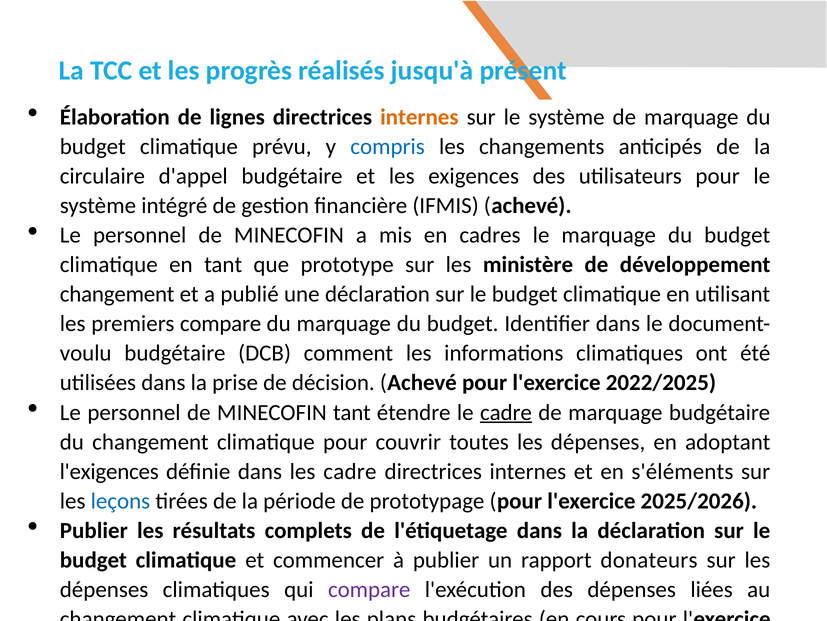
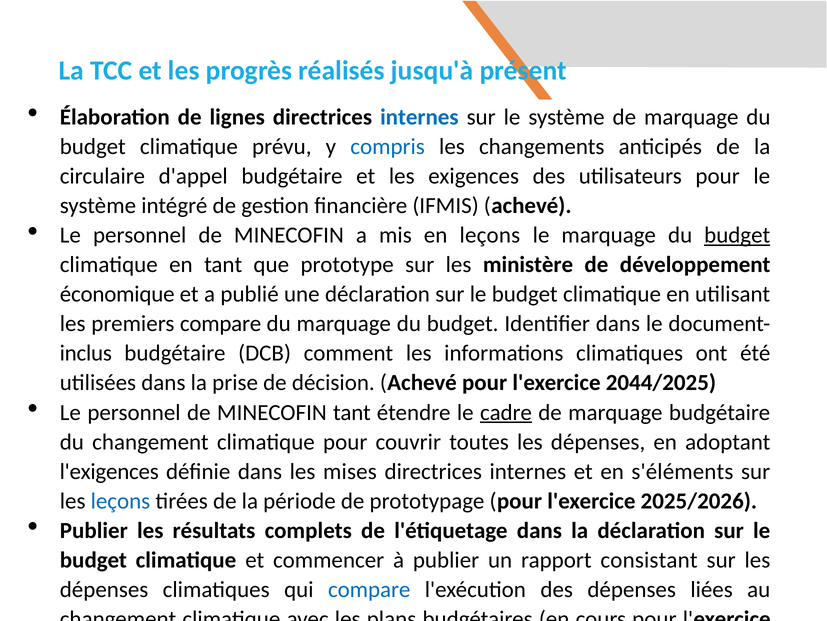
internes colour: orange -> blue (419, 117)
en cadres: cadres -> leçons (490, 235)
budget underline: none -> present (737, 235)
changement: changement -> économique (117, 294)
voulu: voulu -> inclus (86, 353)
2022/2025: 2022/2025 -> 2044/2025 (661, 382)
les cadre: cadre -> mises (350, 471)
donateurs: donateurs -> consistant (649, 559)
compare colour: purple -> blue (369, 589)
